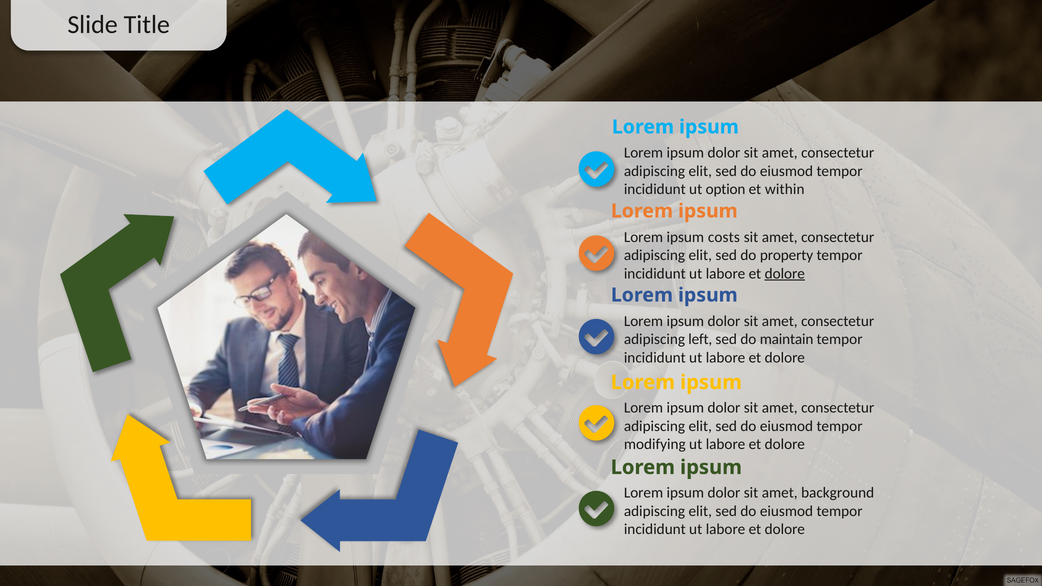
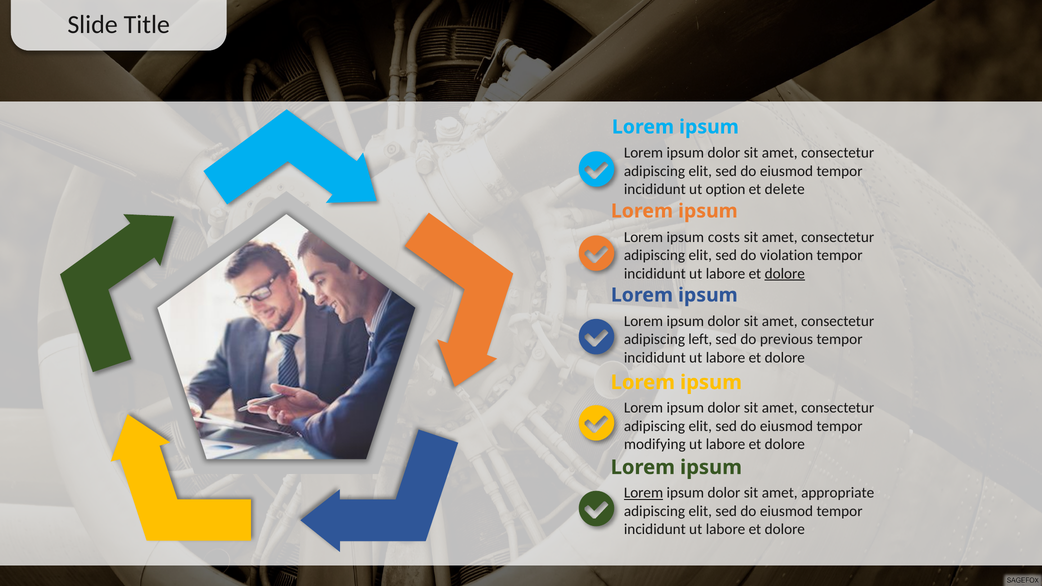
within: within -> delete (785, 189)
property: property -> violation (787, 255)
maintain: maintain -> previous (786, 339)
Lorem underline: none -> present (644, 493)
background: background -> appropriate (838, 493)
